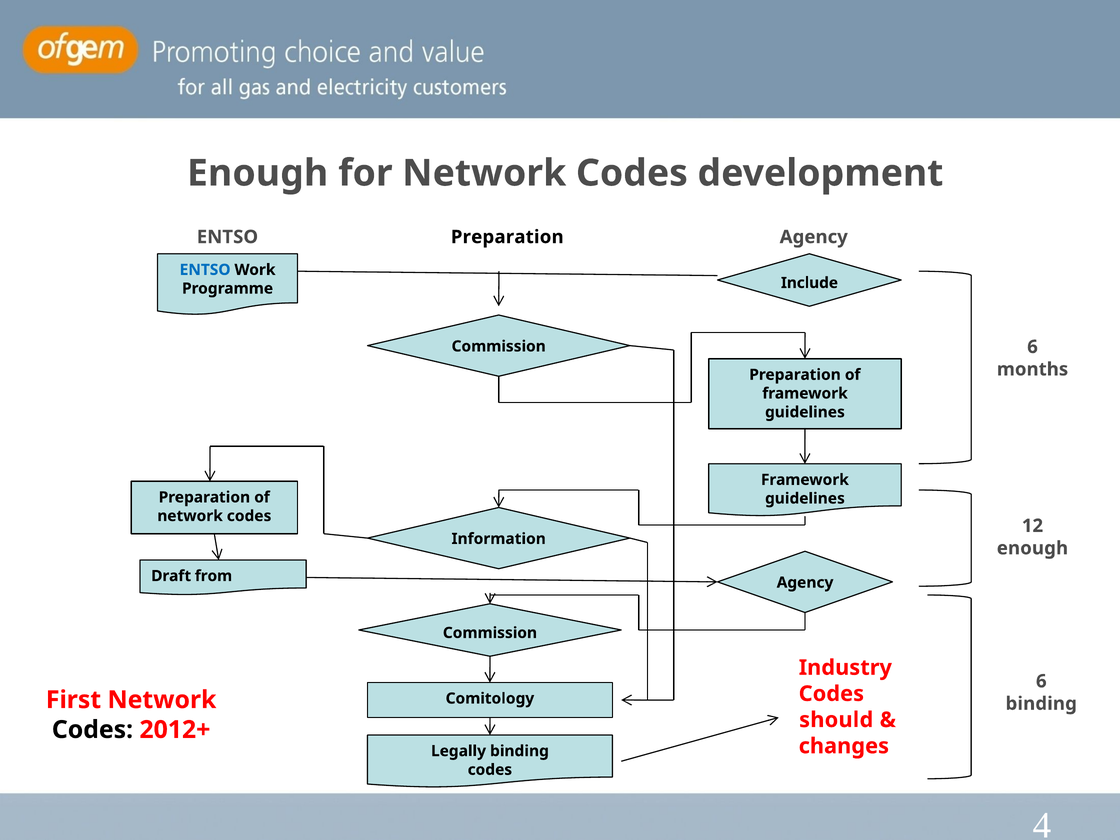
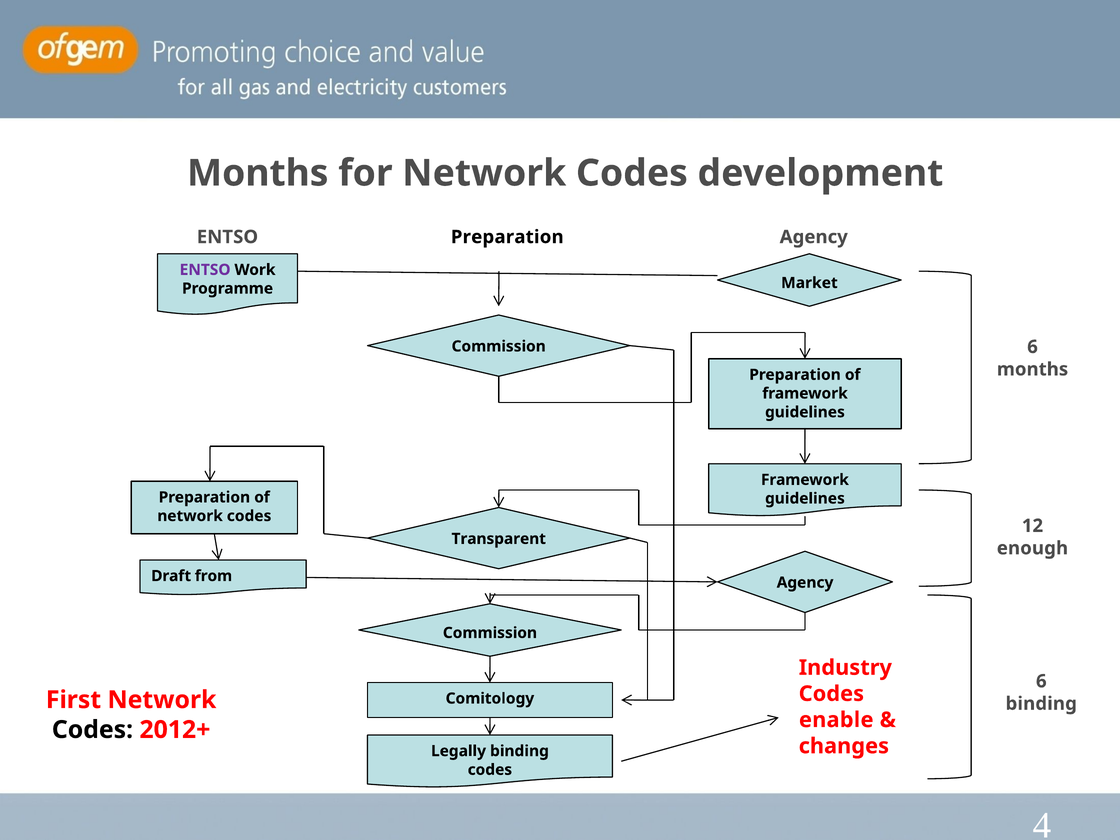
Enough: Enough -> Months (258, 173)
ENTSO colour: blue -> purple (205, 270)
Include: Include -> Market (809, 283)
Information: Information -> Transparent (499, 539)
should: should -> enable (836, 720)
